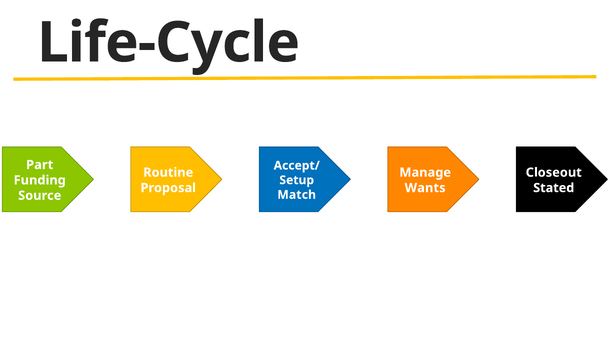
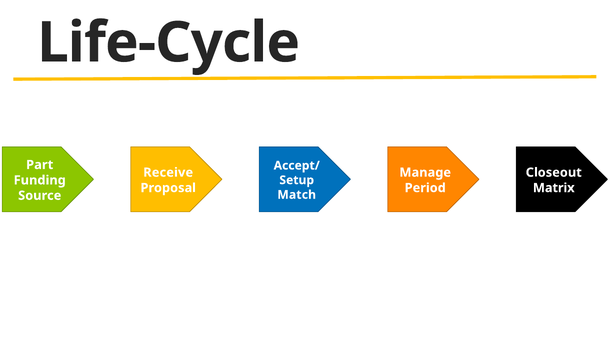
Routine: Routine -> Receive (168, 172)
Wants: Wants -> Period (425, 188)
Stated: Stated -> Matrix (554, 188)
